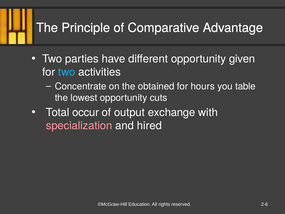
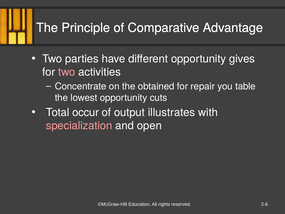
given: given -> gives (242, 59)
two colour: light blue -> pink (67, 72)
hours: hours -> repair (203, 86)
exchange: exchange -> illustrates (171, 112)
hired: hired -> open (149, 126)
